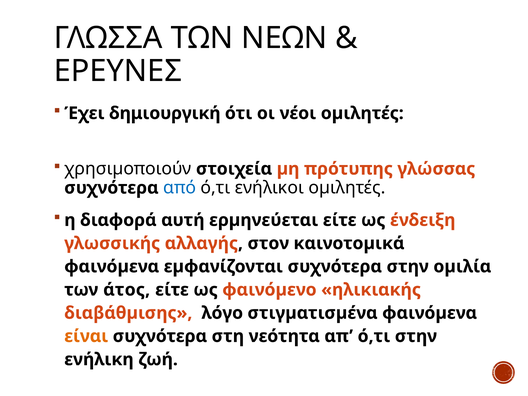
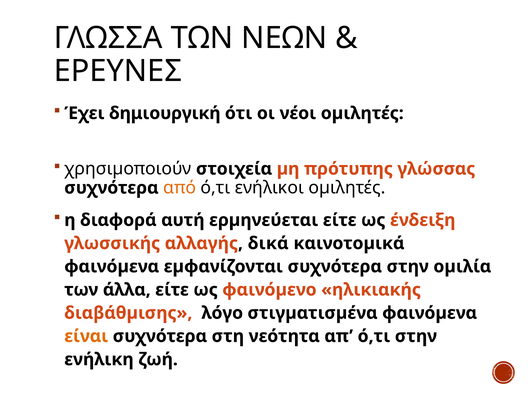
από colour: blue -> orange (180, 188)
στον: στον -> δικά (268, 243)
άτος: άτος -> άλλα (127, 290)
